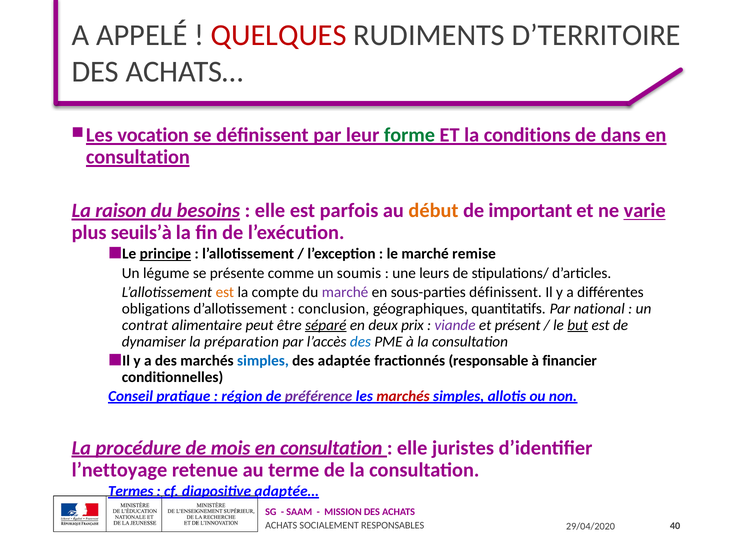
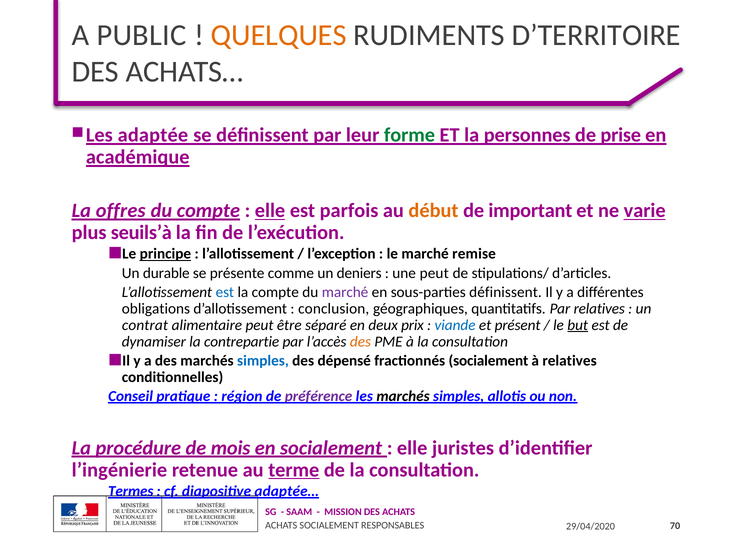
APPELÉ: APPELÉ -> PUBLIC (142, 35)
QUELQUES colour: red -> orange (279, 35)
vocation: vocation -> adaptée (153, 135)
conditions: conditions -> personnes (527, 135)
dans: dans -> prise (621, 135)
consultation: consultation -> académique (138, 157)
raison: raison -> offres (121, 211)
du besoins: besoins -> compte (208, 211)
elle underline: none -> present (270, 211)
légume: légume -> durable (166, 273)
soumis: soumis -> deniers (359, 273)
une leurs: leurs -> peut (434, 273)
est colour: orange -> blue (225, 292)
Par national: national -> relatives (599, 309)
séparé underline: present -> none (326, 325)
viande colour: purple -> blue (455, 325)
préparation: préparation -> contrepartie (242, 342)
des colour: blue -> orange (360, 342)
adaptée: adaptée -> dépensé (344, 361)
fractionnés responsable: responsable -> socialement (488, 361)
à financier: financier -> relatives (570, 361)
marchés colour: red -> black (403, 397)
consultation: consultation -> socialement (331, 448)
l’nettoyage: l’nettoyage -> l’ingénierie (119, 470)
terme underline: none -> present (294, 470)
40: 40 -> 70 (675, 526)
